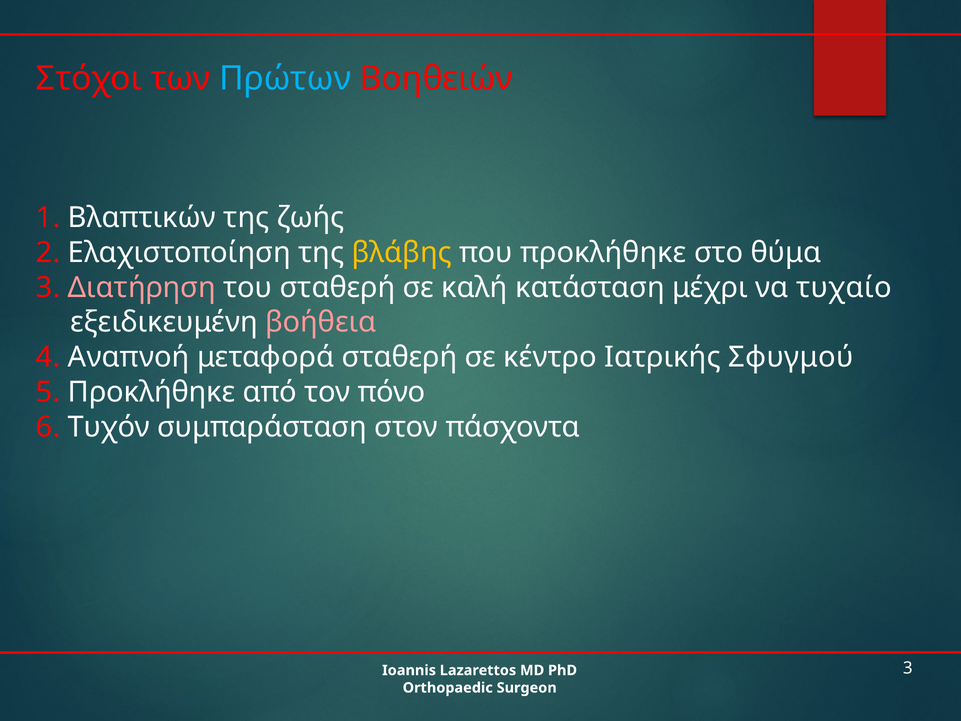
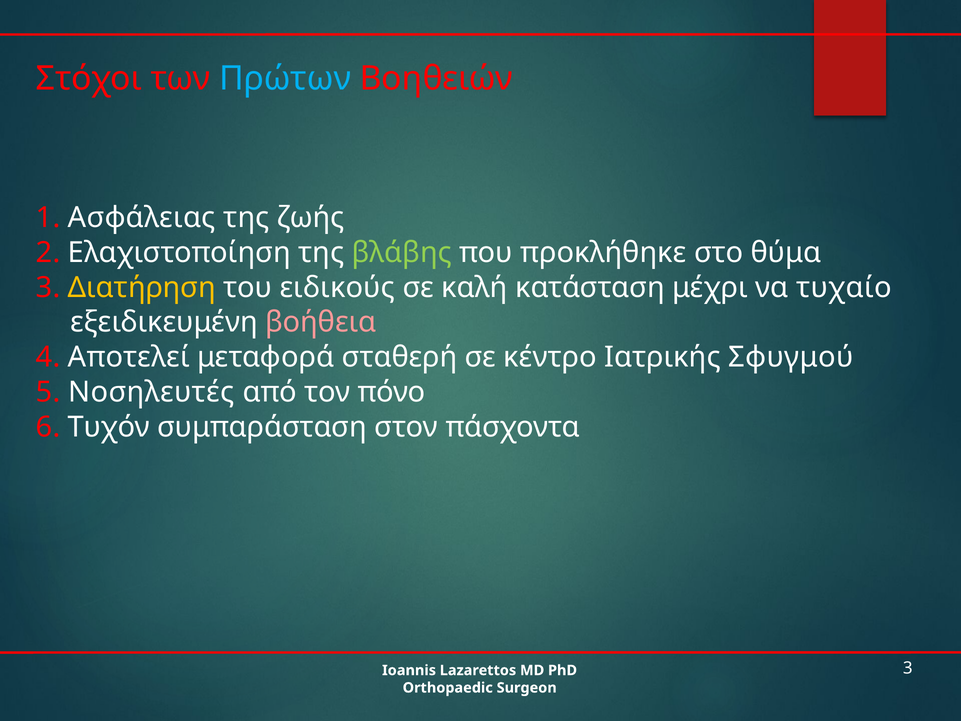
Βλαπτικών: Βλαπτικών -> Ασφάλειας (142, 218)
βλάβης colour: yellow -> light green (402, 253)
Διατήρηση colour: pink -> yellow (142, 287)
του σταθερή: σταθερή -> ειδικούς (337, 287)
Αναπνοή: Αναπνοή -> Αποτελεί (129, 357)
5 Προκλήθηκε: Προκλήθηκε -> Νοσηλευτές (151, 392)
